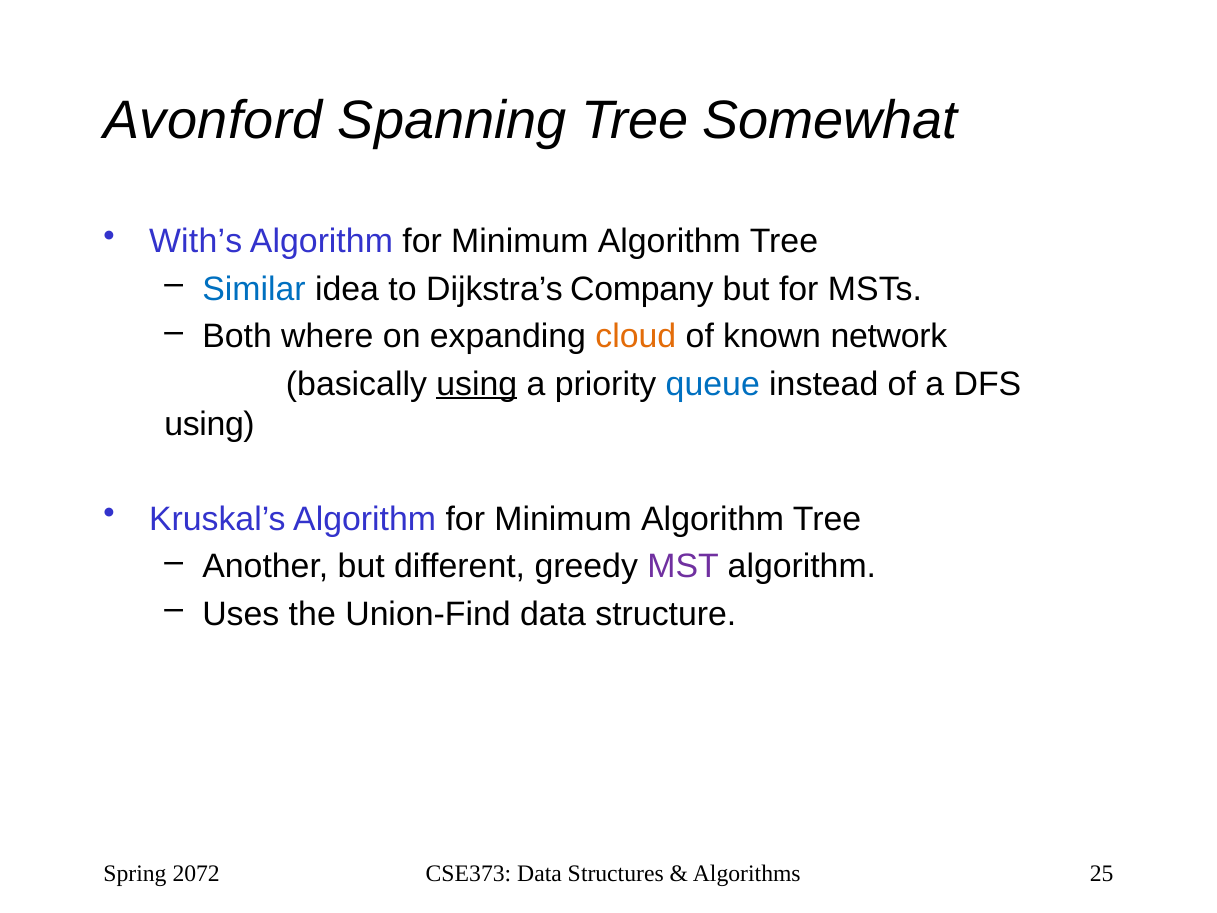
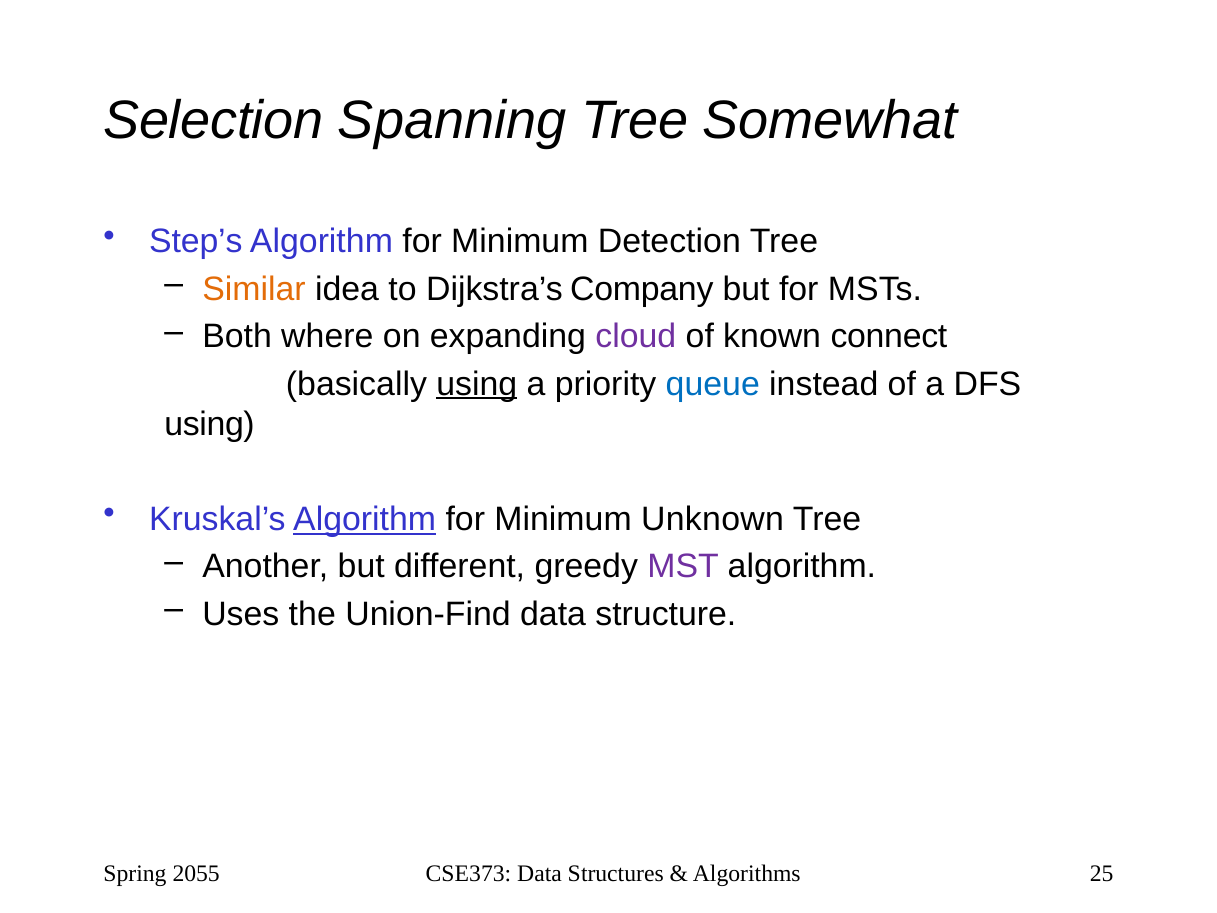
Avonford: Avonford -> Selection (213, 120)
With’s: With’s -> Step’s (196, 242)
Algorithm: Algorithm -> Detection (669, 242)
Similar colour: blue -> orange (254, 289)
cloud colour: orange -> purple (636, 336)
network: network -> connect (889, 336)
Algorithm underline: none -> present (365, 519)
Algorithm: Algorithm -> Unknown (713, 519)
2072: 2072 -> 2055 (196, 874)
